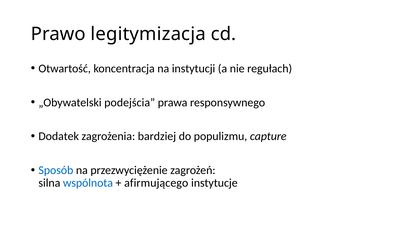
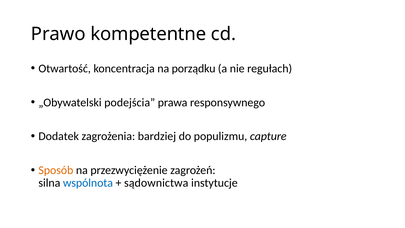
legitymizacja: legitymizacja -> kompetentne (148, 34)
instytucji: instytucji -> porządku (194, 68)
Sposób colour: blue -> orange (56, 170)
afirmującego: afirmującego -> sądownictwa (156, 183)
